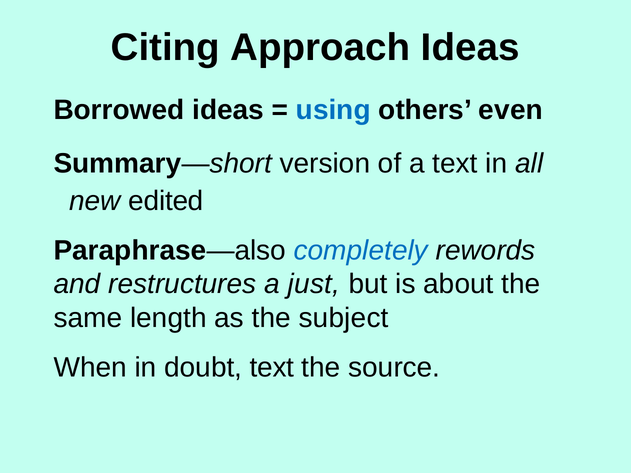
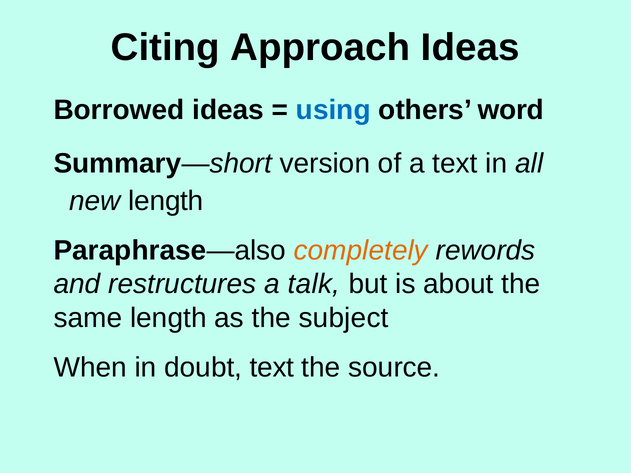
even: even -> word (511, 110)
new edited: edited -> length (166, 201)
completely colour: blue -> orange (361, 251)
just: just -> talk (314, 284)
